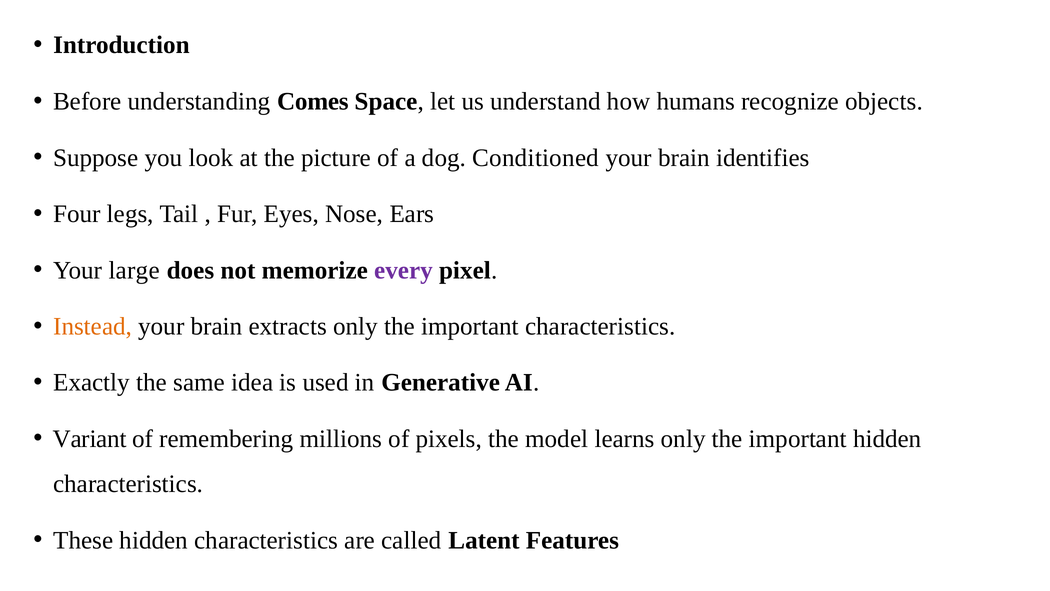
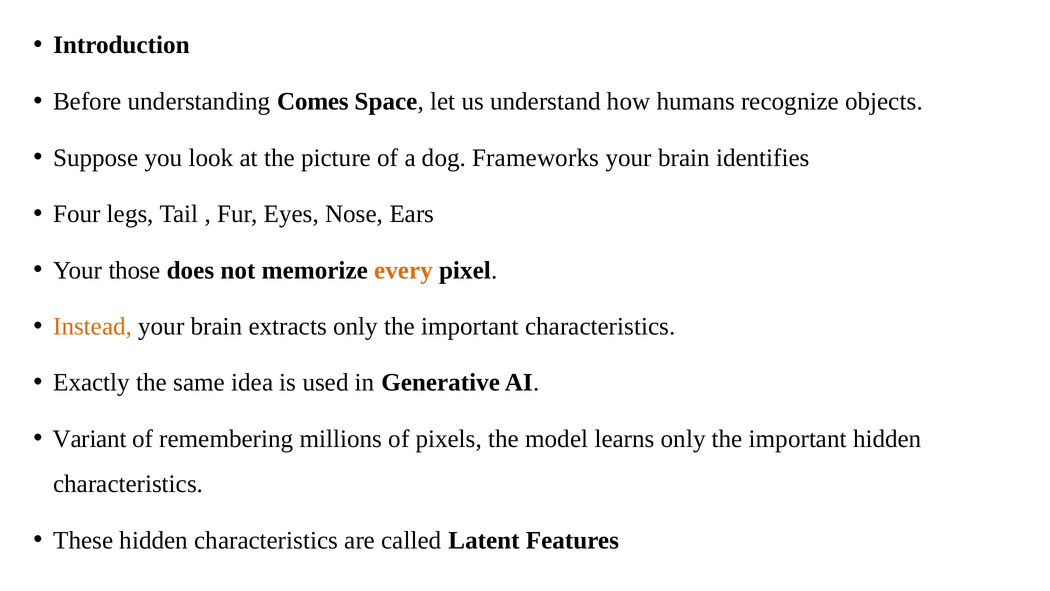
Conditioned: Conditioned -> Frameworks (536, 158)
large: large -> those (135, 270)
every colour: purple -> orange (403, 270)
